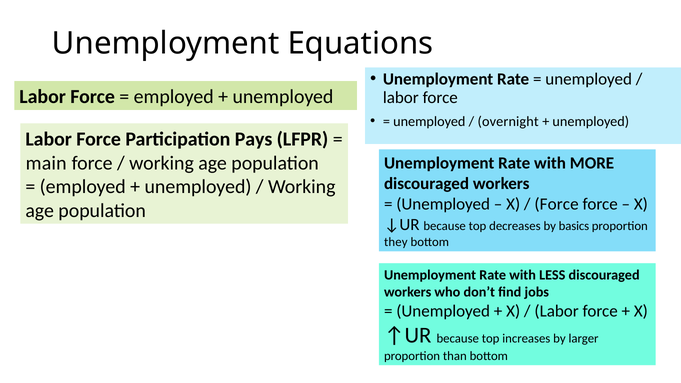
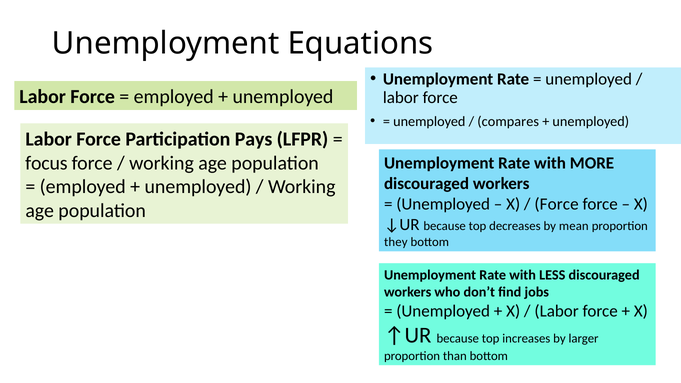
overnight: overnight -> compares (508, 121)
main: main -> focus (46, 163)
basics: basics -> mean (574, 226)
